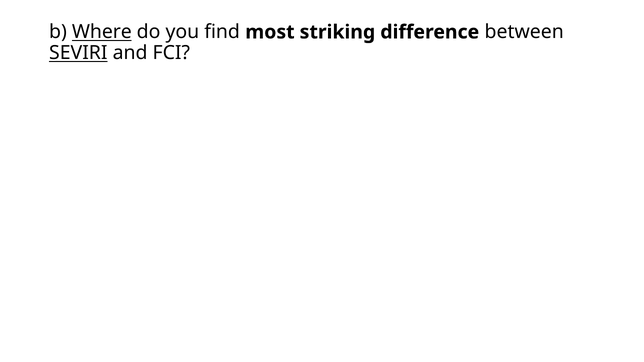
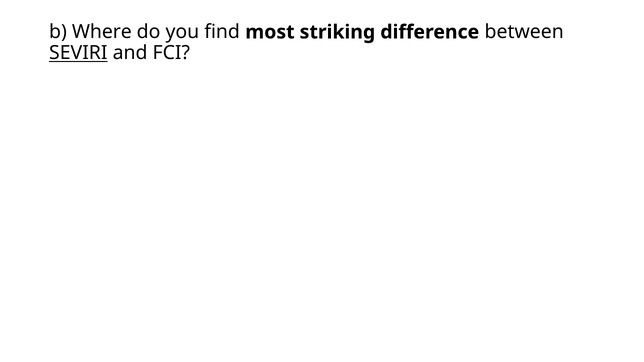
Where underline: present -> none (102, 32)
